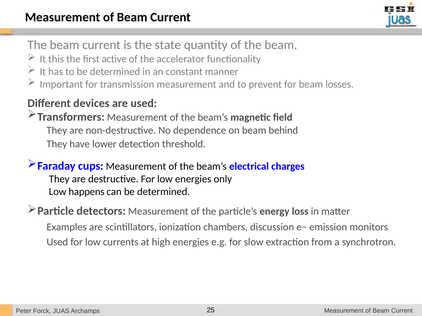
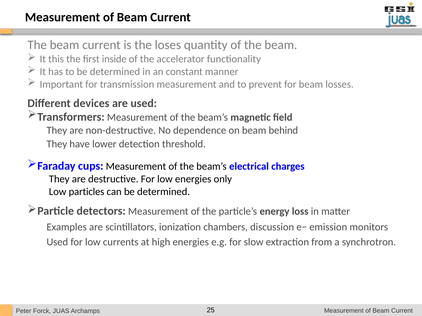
state: state -> loses (168, 45)
active: active -> inside (114, 59)
happens: happens -> particles (87, 192)
